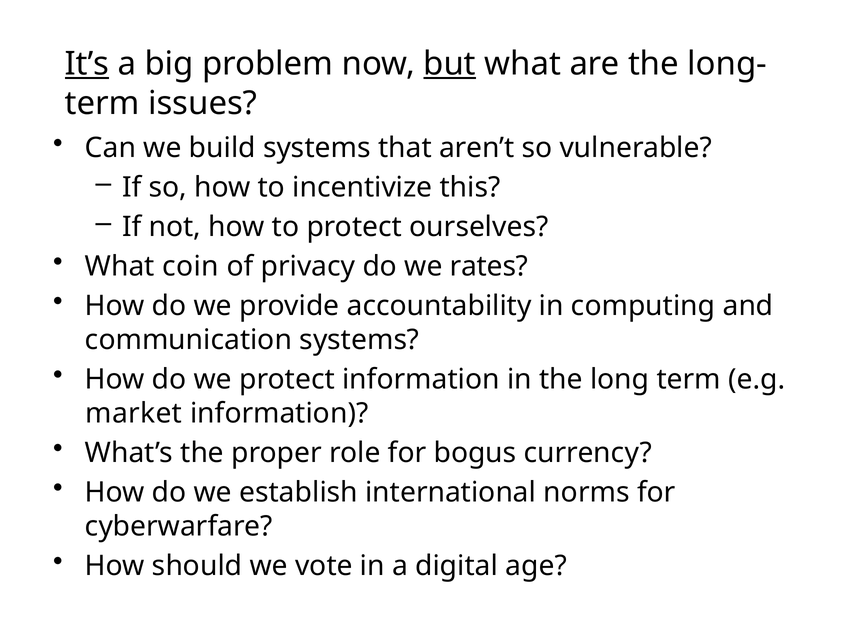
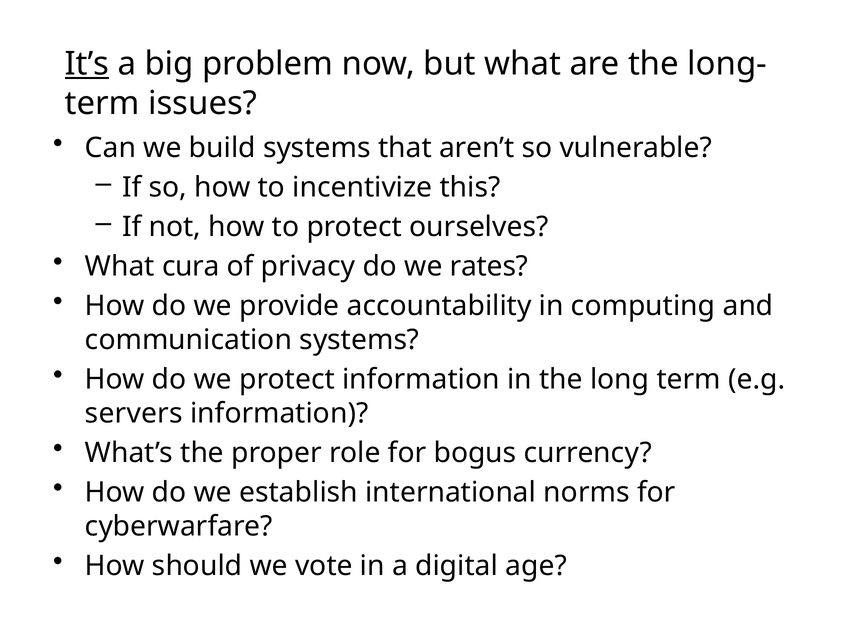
but underline: present -> none (450, 64)
coin: coin -> cura (191, 267)
market: market -> servers (134, 414)
